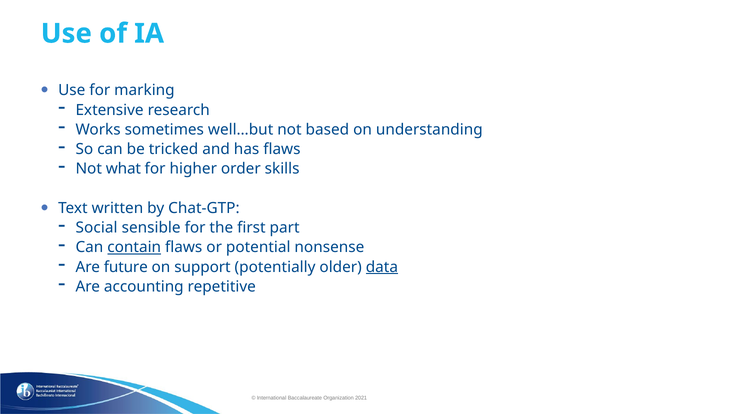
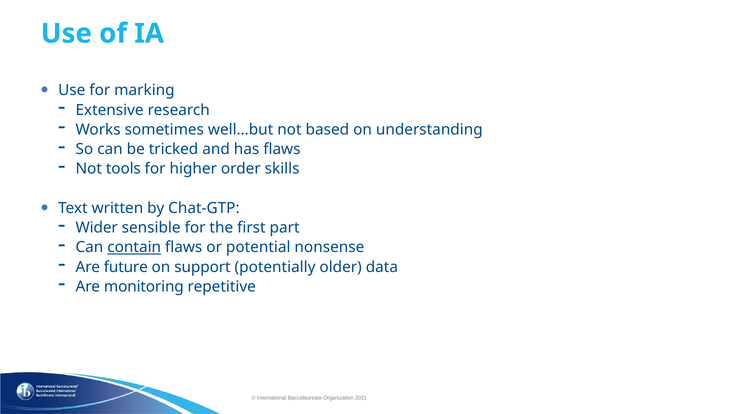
what: what -> tools (123, 169)
Social: Social -> Wider (97, 228)
data underline: present -> none (382, 267)
accounting: accounting -> monitoring (144, 287)
